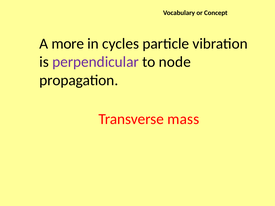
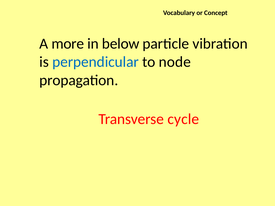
cycles: cycles -> below (121, 44)
perpendicular colour: purple -> blue (96, 62)
mass: mass -> cycle (183, 119)
